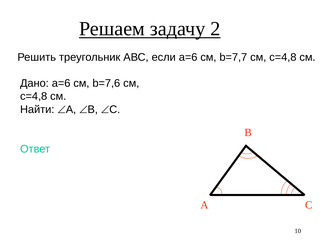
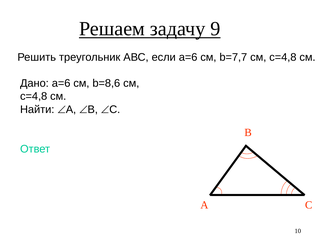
2: 2 -> 9 (215, 29)
b=7,6: b=7,6 -> b=8,6 (106, 83)
